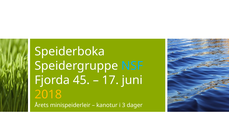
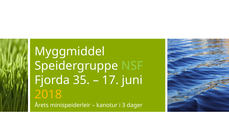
Speiderboka: Speiderboka -> Myggmiddel (70, 51)
NSF colour: light blue -> light green (132, 66)
45: 45 -> 35 (81, 80)
